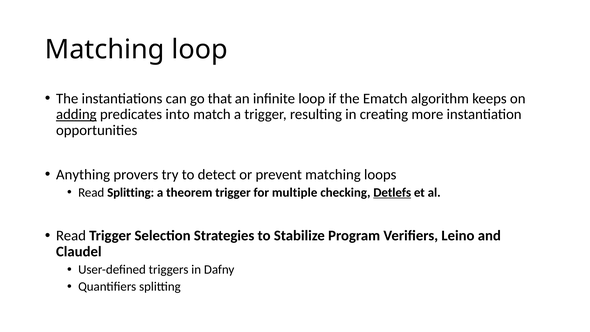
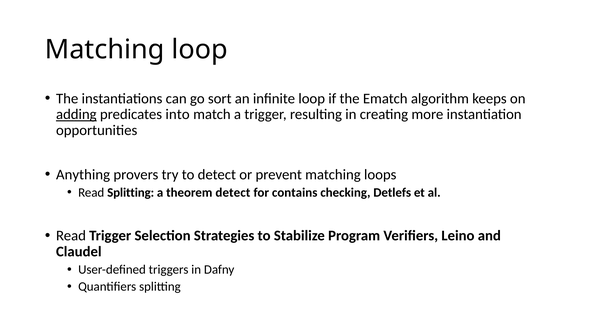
that: that -> sort (220, 98)
theorem trigger: trigger -> detect (233, 192)
multiple: multiple -> contains (295, 192)
Detlefs underline: present -> none (392, 192)
